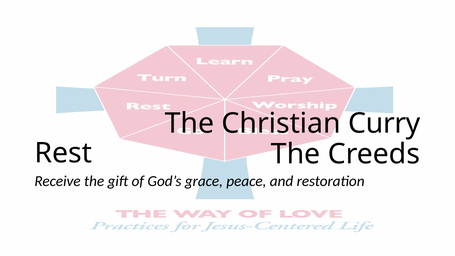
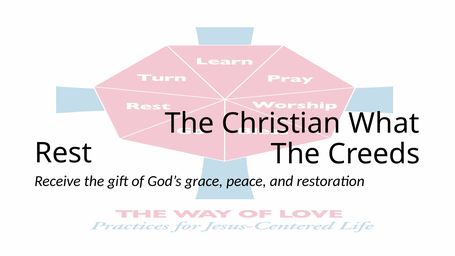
Curry: Curry -> What (384, 123)
